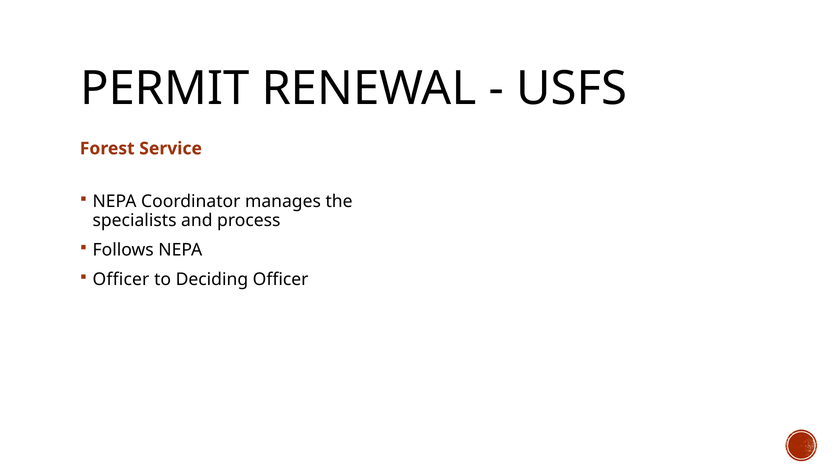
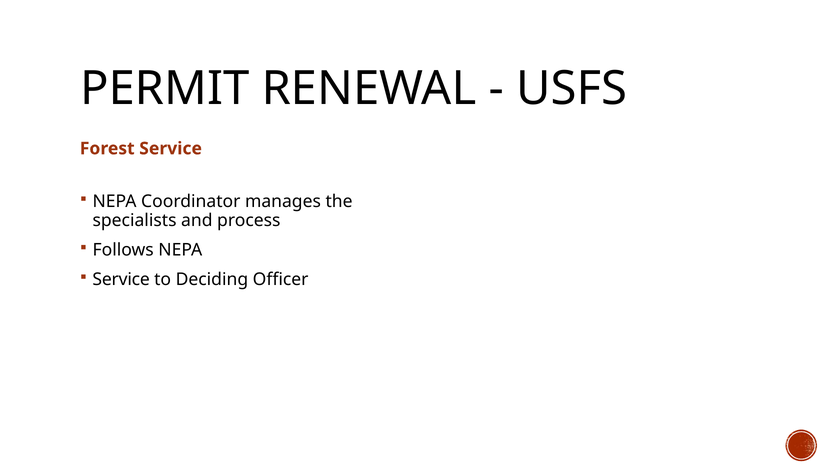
Officer: Officer -> Service (121, 279)
